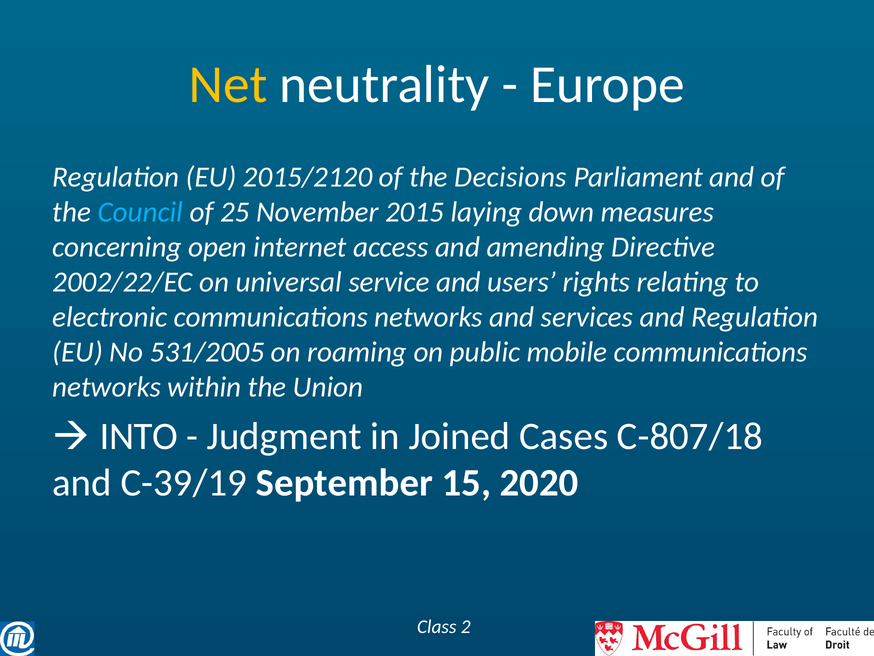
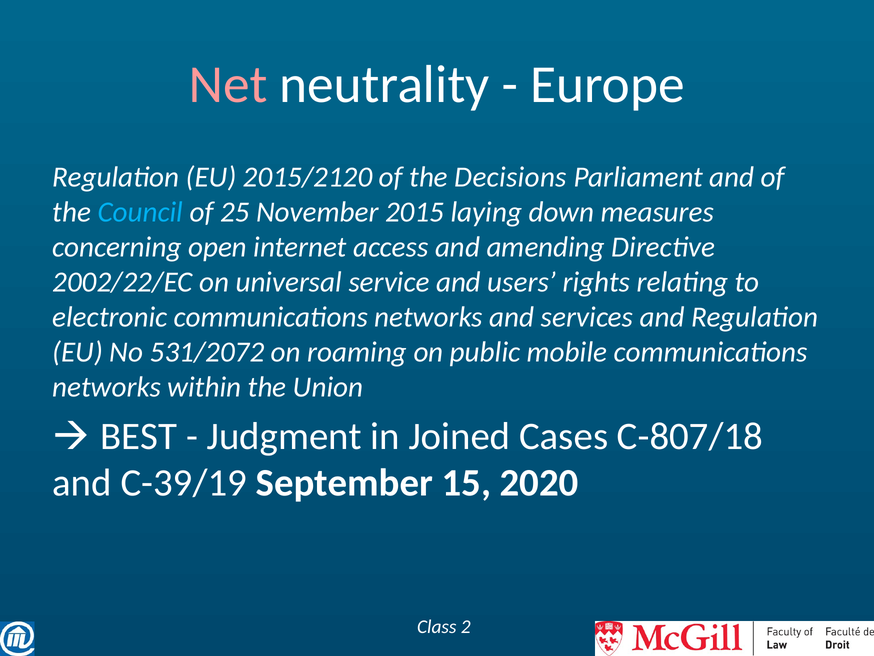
Net colour: yellow -> pink (228, 85)
531/2005: 531/2005 -> 531/2072 (207, 352)
INTO: INTO -> BEST (139, 436)
